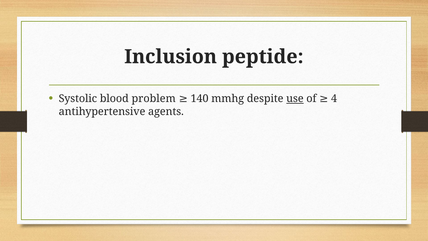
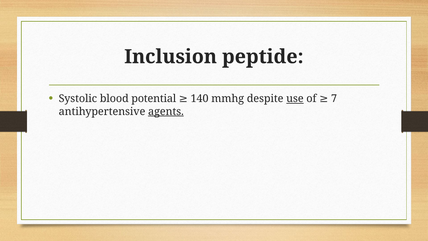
problem: problem -> potential (154, 99)
4: 4 -> 7 (334, 99)
agents underline: none -> present (166, 111)
